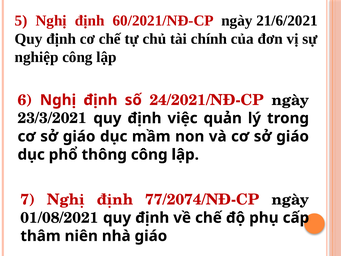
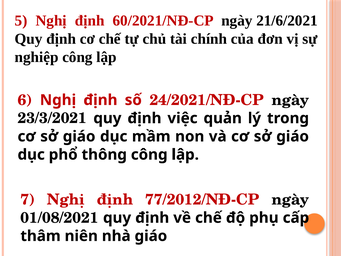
77/2074/NĐ-CP: 77/2074/NĐ-CP -> 77/2012/NĐ-CP (202, 199)
